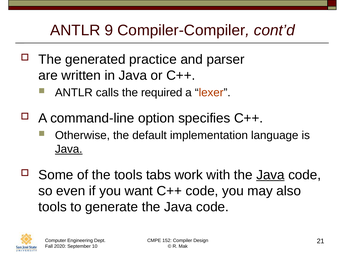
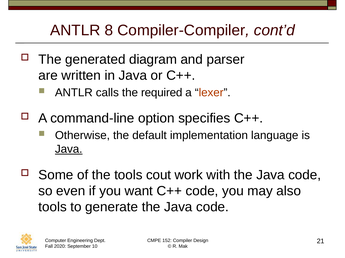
9: 9 -> 8 (109, 30)
practice: practice -> diagram (153, 60)
tabs: tabs -> cout (159, 175)
Java underline: present -> none (270, 175)
